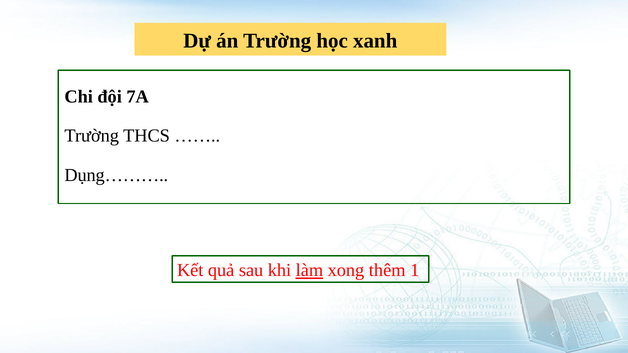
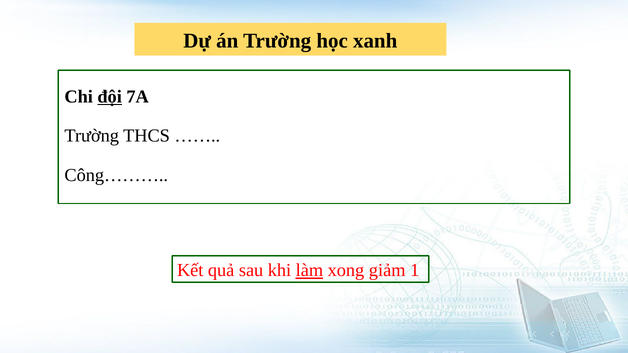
đội underline: none -> present (110, 97)
Dụng………: Dụng……… -> Công……… (116, 175)
thêm: thêm -> giảm (387, 271)
